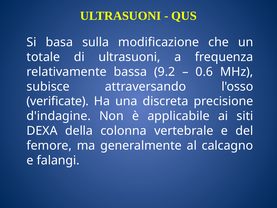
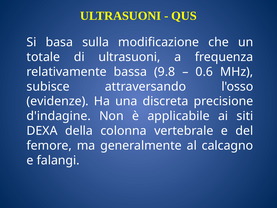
9.2: 9.2 -> 9.8 (165, 72)
verificate: verificate -> evidenze (58, 101)
